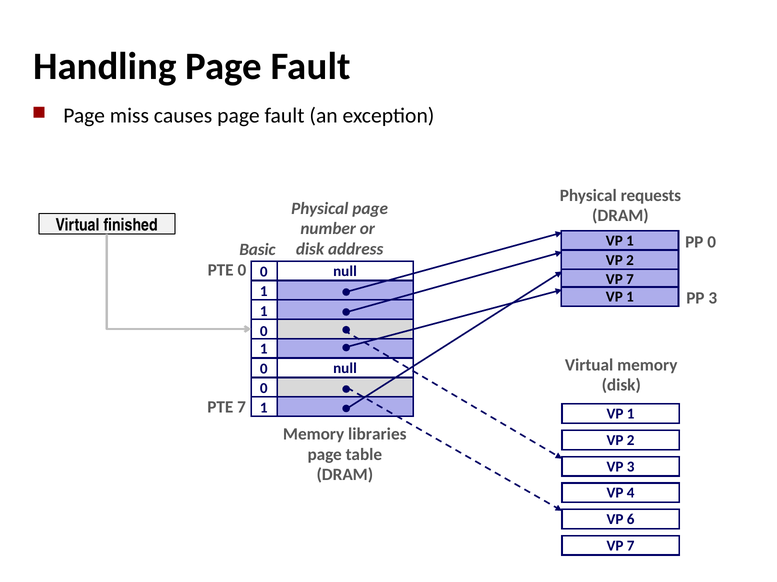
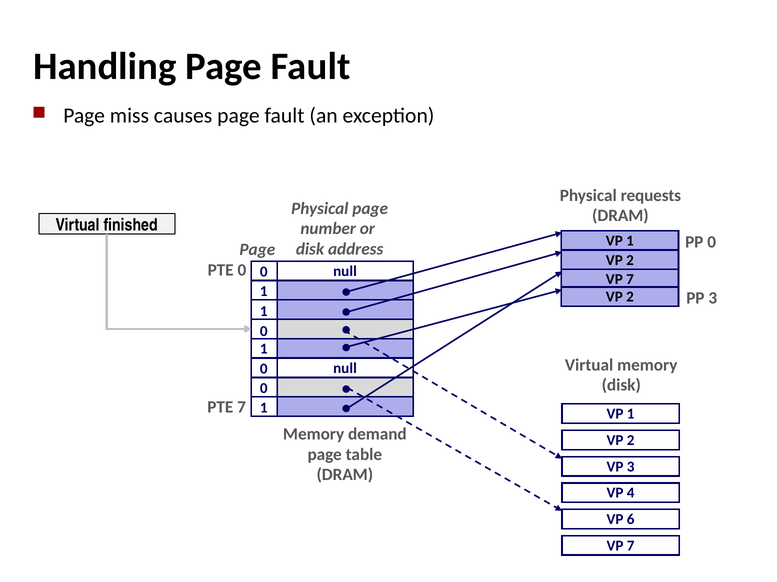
Basic: Basic -> Page (257, 250)
1: 1 -> 2 (630, 297)
libraries: libraries -> demand (377, 435)
